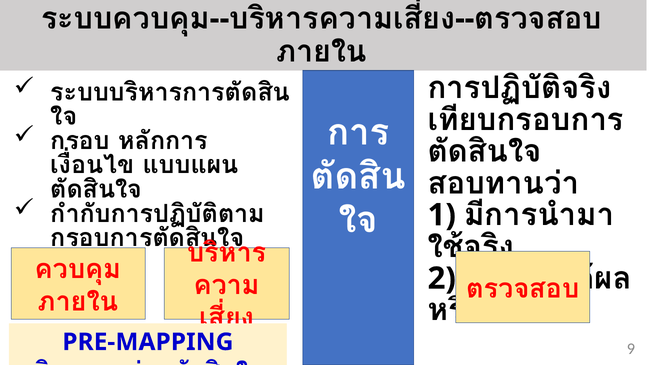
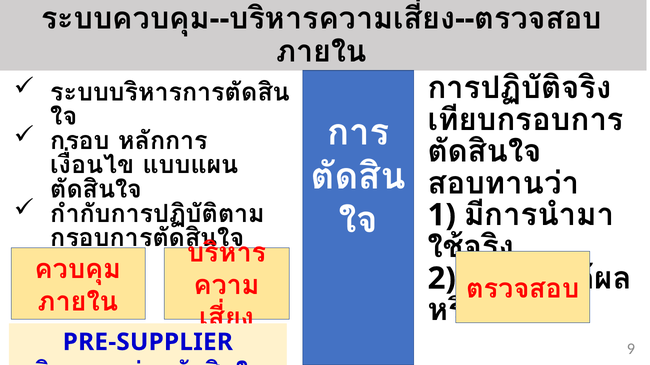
PRE-MAPPING: PRE-MAPPING -> PRE-SUPPLIER (148, 343)
